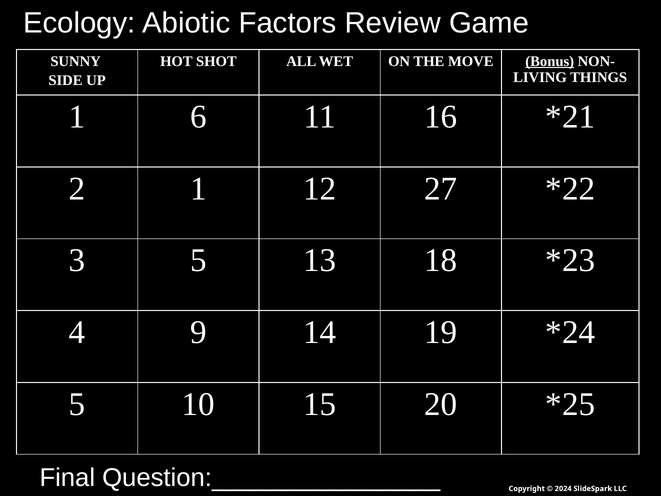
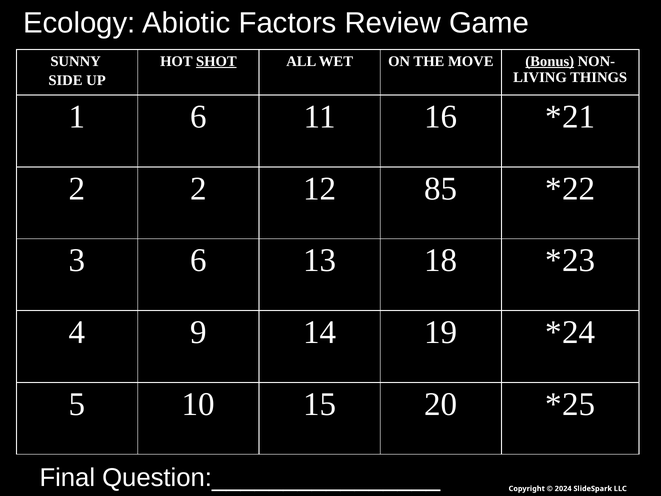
SHOT underline: none -> present (216, 61)
2 1: 1 -> 2 (198, 189)
27: 27 -> 85 (441, 189)
3 5: 5 -> 6 (198, 260)
